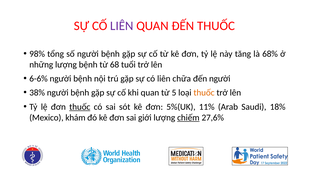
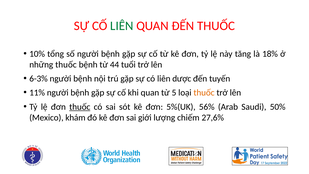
LIÊN colour: purple -> green (122, 26)
98%: 98% -> 10% (37, 54)
68%: 68% -> 18% (270, 54)
những lượng: lượng -> thuốc (66, 65)
68: 68 -> 44 (115, 65)
6-6%: 6-6% -> 6-3% (39, 79)
chữa: chữa -> dược (182, 79)
đến người: người -> tuyến (220, 79)
38%: 38% -> 11% (37, 93)
11%: 11% -> 56% (207, 107)
18%: 18% -> 50% (278, 107)
chiếm underline: present -> none (188, 117)
